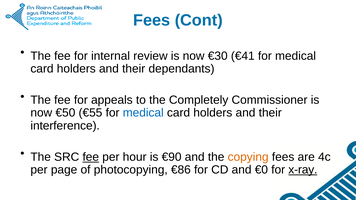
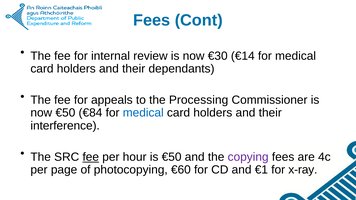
€41: €41 -> €14 (243, 56)
Completely: Completely -> Processing (199, 100)
€55: €55 -> €84 (90, 113)
is €90: €90 -> €50 (172, 157)
copying colour: orange -> purple (248, 157)
€86: €86 -> €60 (181, 170)
€0: €0 -> €1 (261, 170)
x-ray underline: present -> none (303, 170)
